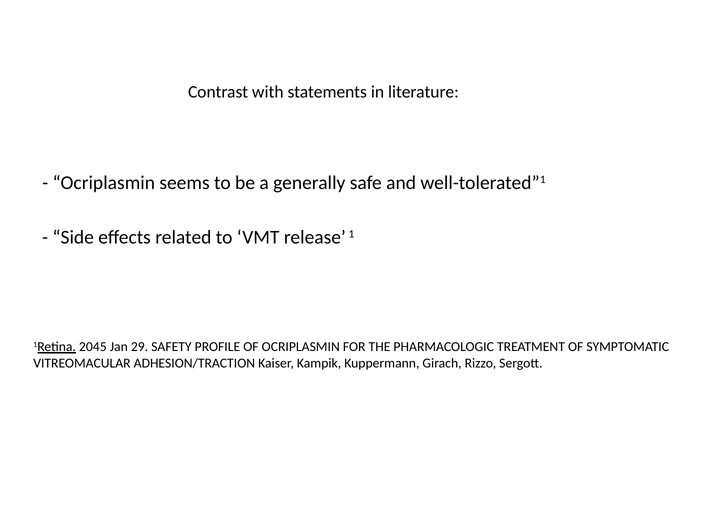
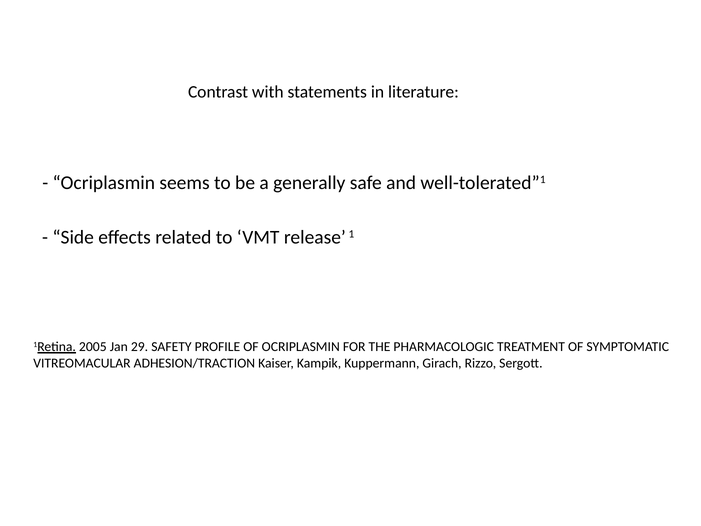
2045: 2045 -> 2005 (93, 347)
